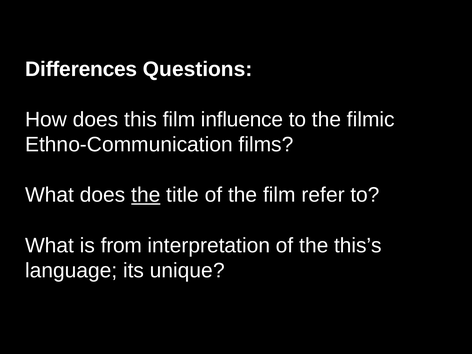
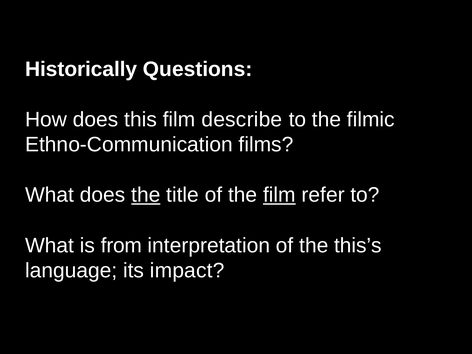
Differences: Differences -> Historically (81, 69)
influence: influence -> describe (242, 120)
film underline: none -> present (279, 195)
unique: unique -> impact (187, 271)
